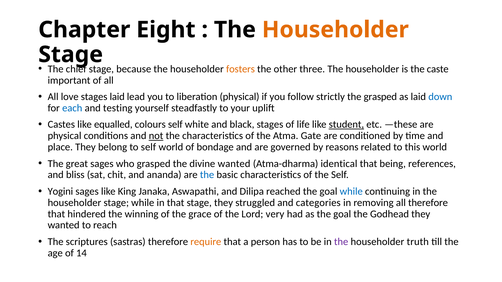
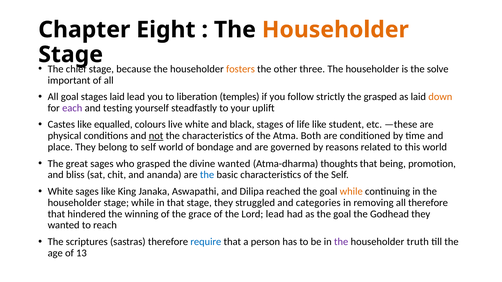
caste: caste -> solve (438, 69)
All love: love -> goal (70, 97)
liberation physical: physical -> temples (240, 97)
down colour: blue -> orange (440, 97)
each colour: blue -> purple (72, 108)
colours self: self -> live (175, 125)
student underline: present -> none (346, 125)
Gate: Gate -> Both (311, 136)
identical: identical -> thoughts (339, 164)
references: references -> promotion (432, 164)
Yogini: Yogini -> White (60, 192)
while colour: blue -> orange (351, 192)
Lord very: very -> lead (275, 214)
require colour: orange -> blue (206, 242)
14: 14 -> 13 (81, 253)
